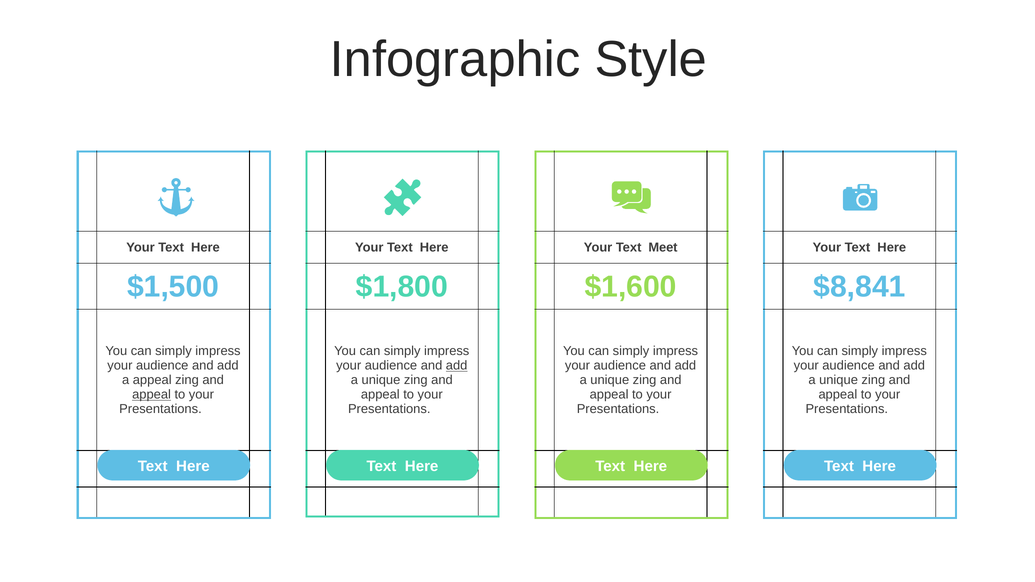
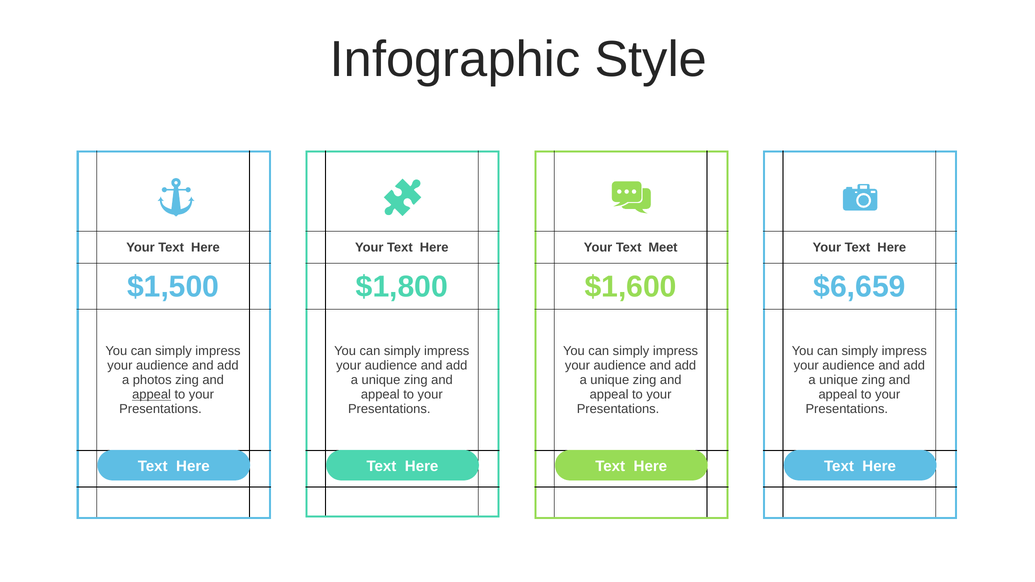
$8,841: $8,841 -> $6,659 (859, 287)
add underline: present -> none (457, 366)
a appeal: appeal -> photos (152, 380)
